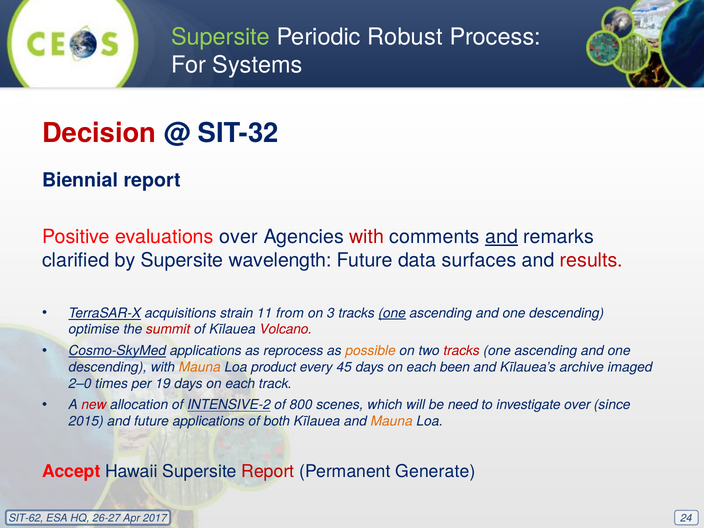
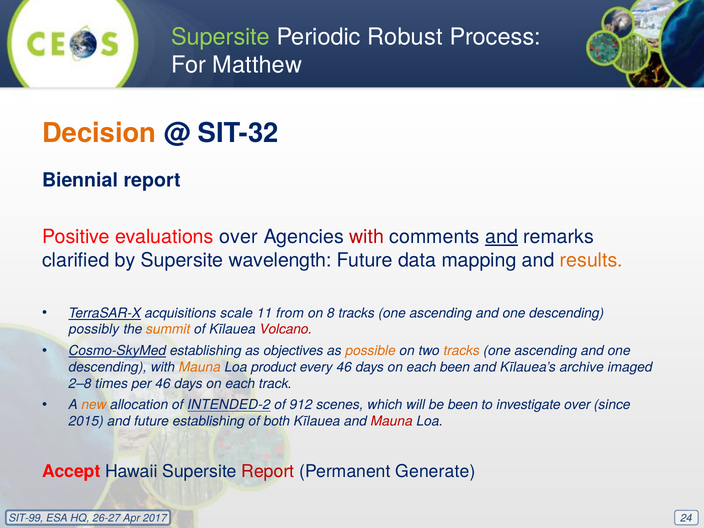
Systems: Systems -> Matthew (257, 65)
Decision colour: red -> orange (99, 133)
surfaces: surfaces -> mapping (479, 260)
results colour: red -> orange (591, 260)
strain: strain -> scale (237, 313)
3: 3 -> 8 (331, 313)
one underline: present -> none (392, 313)
optimise: optimise -> possibly (94, 329)
summit colour: red -> orange (168, 329)
Cosmo-SkyMed applications: applications -> establishing (206, 351)
reprocess: reprocess -> objectives (293, 351)
tracks colour: red -> orange (462, 351)
every 45: 45 -> 46 (344, 367)
2–0: 2–0 -> 2–8 (80, 384)
per 19: 19 -> 46 (163, 384)
new colour: red -> orange (94, 405)
INTENSIVE-2: INTENSIVE-2 -> INTENDED-2 (229, 405)
800: 800 -> 912 (301, 405)
be need: need -> been (463, 405)
future applications: applications -> establishing (209, 421)
Mauna colour: orange -> red (392, 421)
SIT-62: SIT-62 -> SIT-99 (26, 518)
